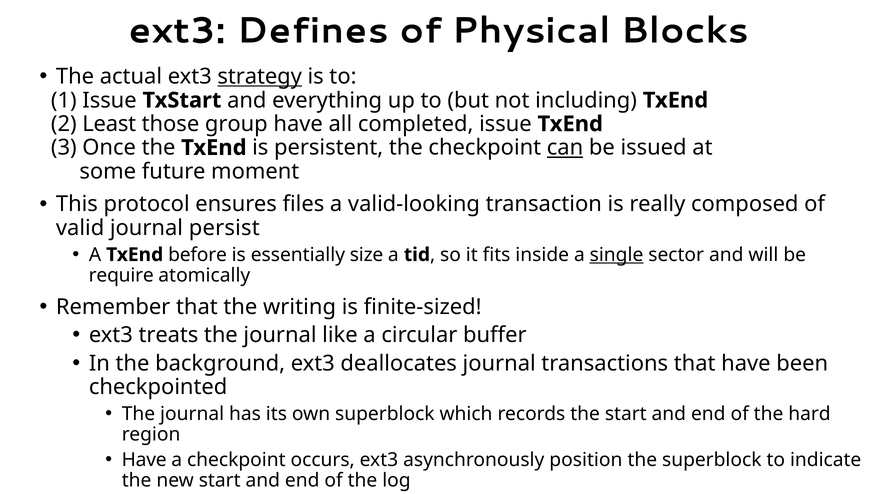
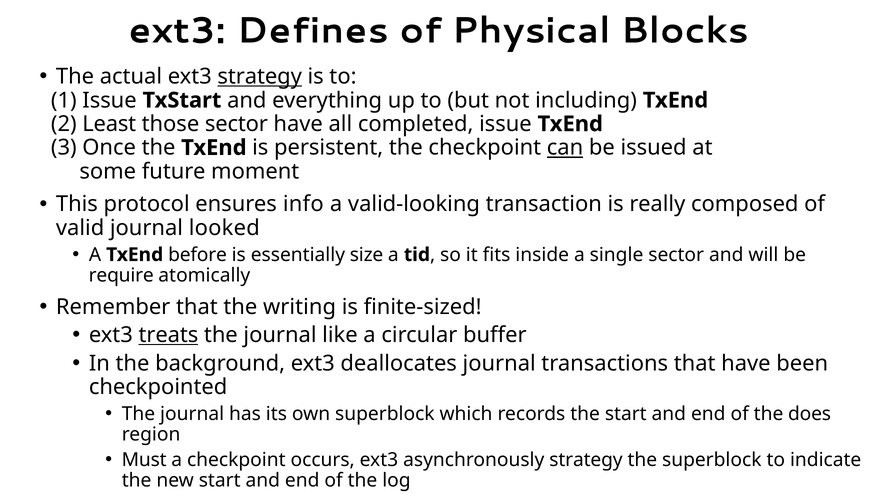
those group: group -> sector (236, 124)
files: files -> info (303, 204)
persist: persist -> looked (224, 228)
single underline: present -> none (617, 255)
treats underline: none -> present (168, 335)
hard: hard -> does (810, 414)
Have: Have -> Must (144, 460)
asynchronously position: position -> strategy (586, 460)
